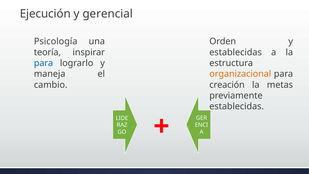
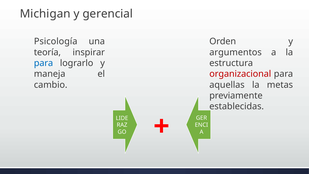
Ejecución: Ejecución -> Michigan (45, 14)
establecidas: establecidas -> argumentos (236, 52)
organizacional colour: orange -> red (240, 74)
creación: creación -> aquellas (227, 85)
